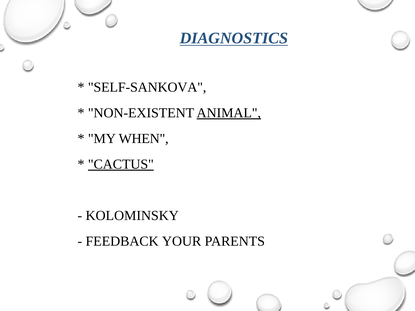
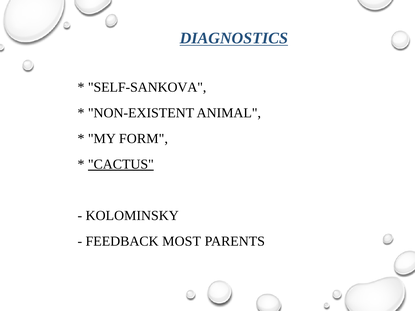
ANIMAL underline: present -> none (229, 113)
WHEN: WHEN -> FORM (143, 139)
YOUR: YOUR -> MOST (182, 241)
